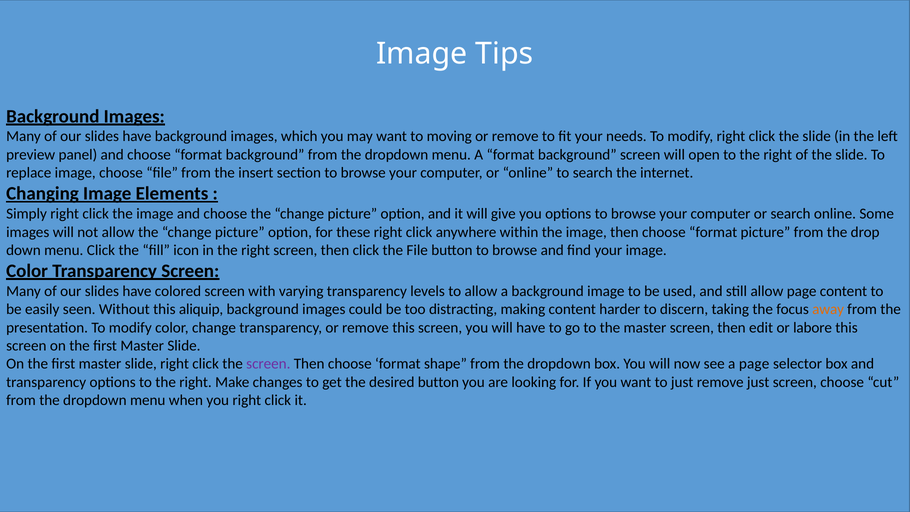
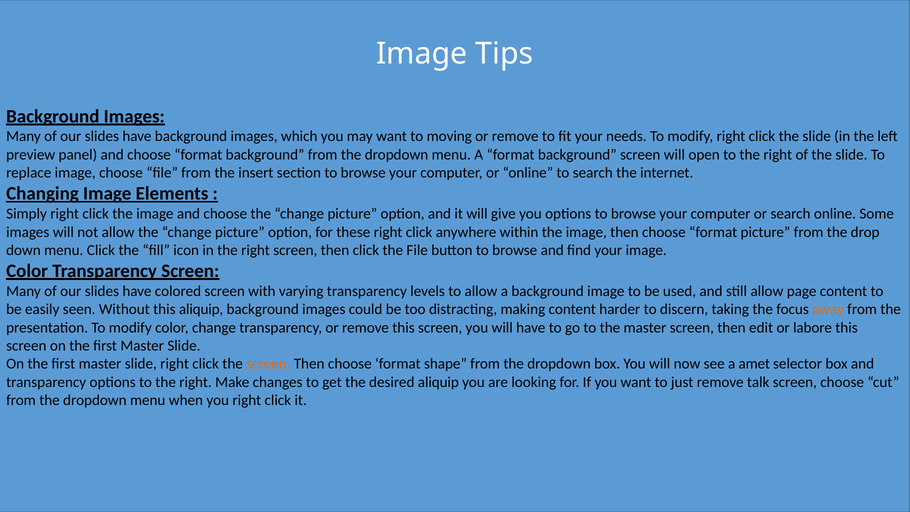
screen colour: purple -> orange (268, 364)
a page: page -> amet (754, 364)
desired button: button -> aliquip (438, 382)
remove just: just -> talk (758, 382)
